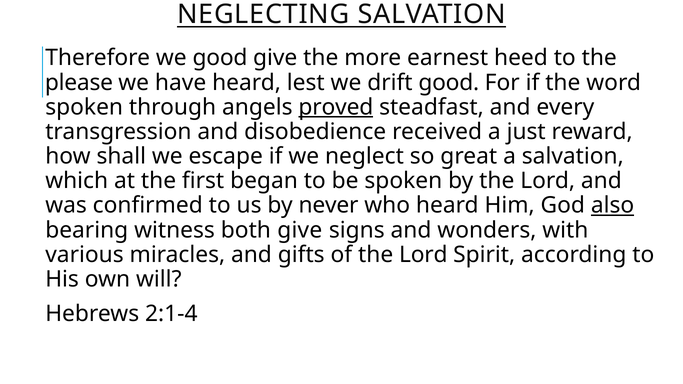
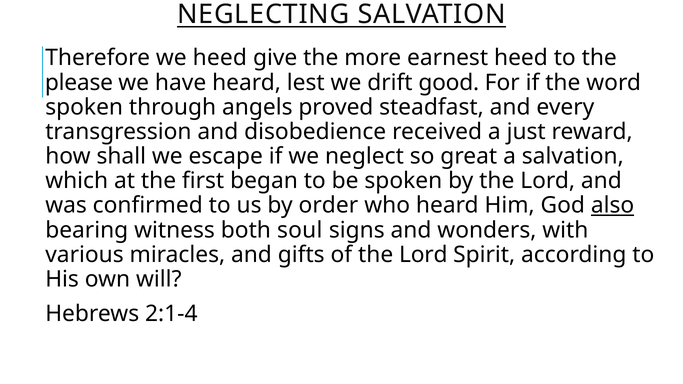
we good: good -> heed (220, 58)
proved underline: present -> none (336, 107)
never: never -> order (328, 206)
both give: give -> soul (300, 230)
